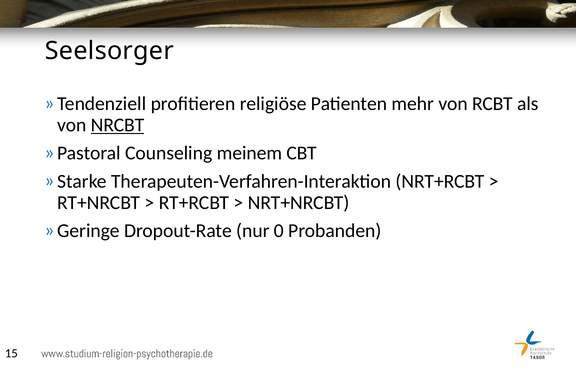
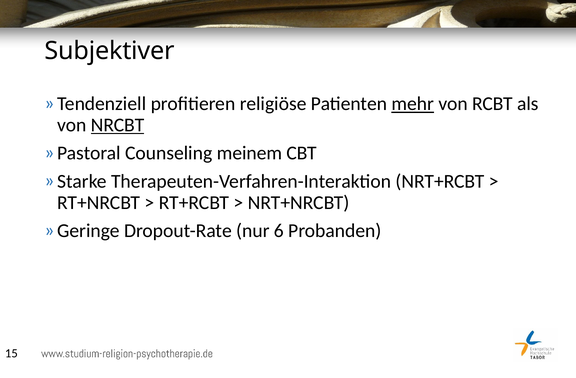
Seelsorger: Seelsorger -> Subjektiver (110, 51)
mehr underline: none -> present (413, 104)
0: 0 -> 6 (279, 231)
